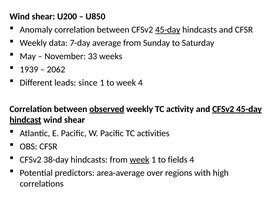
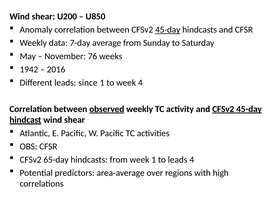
33: 33 -> 76 (93, 56)
1939: 1939 -> 1942 (29, 69)
2062: 2062 -> 2016 (56, 69)
38-day: 38-day -> 65-day (56, 159)
week underline: present -> none (139, 159)
to fields: fields -> leads (178, 159)
